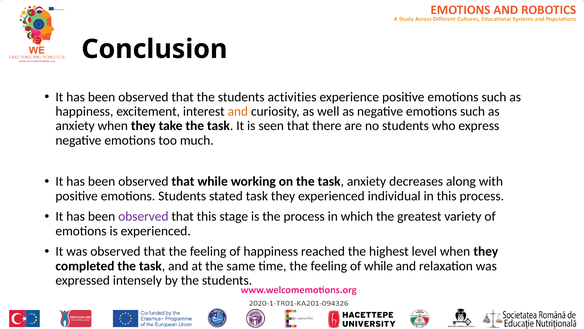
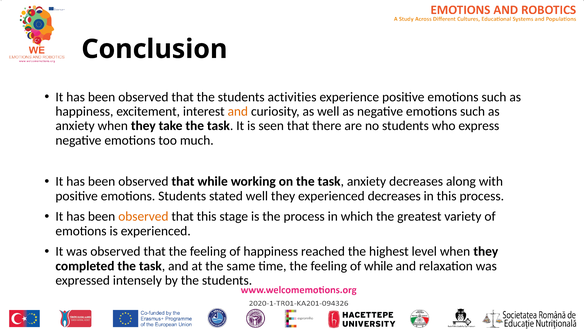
stated task: task -> well (257, 196)
experienced individual: individual -> decreases (394, 196)
observed colour: purple -> orange (143, 216)
